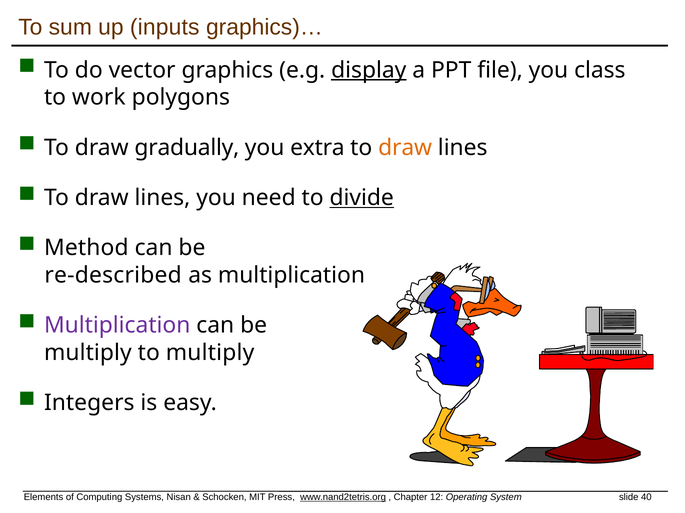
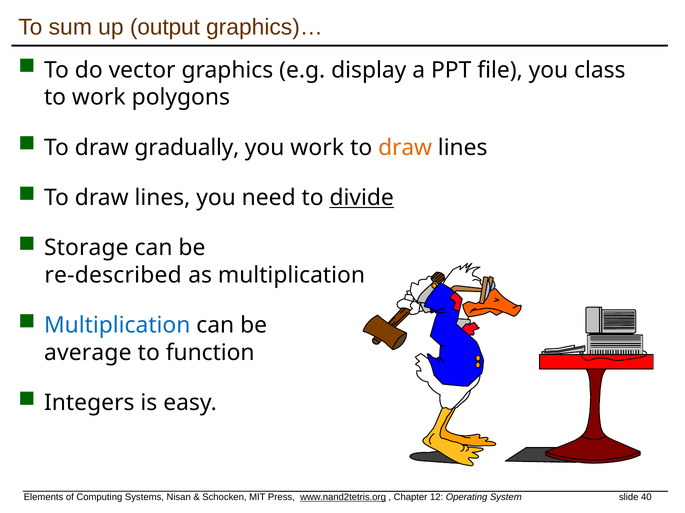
inputs: inputs -> output (165, 27)
display underline: present -> none (369, 70)
you extra: extra -> work (317, 148)
Method: Method -> Storage (86, 248)
Multiplication colour: purple -> blue (117, 326)
multiply: multiply -> average (88, 353)
to multiply: multiply -> function (210, 353)
